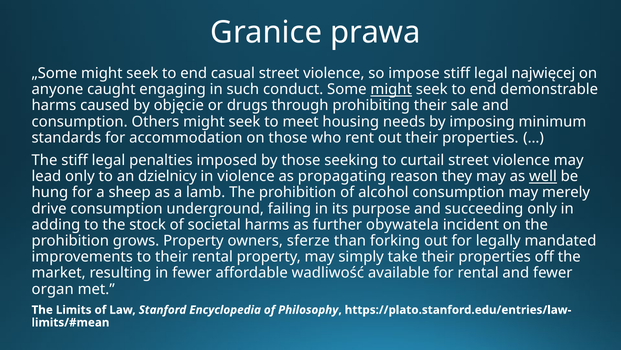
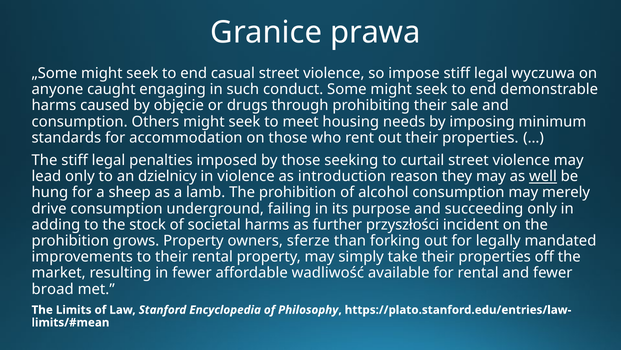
najwięcej: najwięcej -> wyczuwa (543, 73)
might underline: present -> none (391, 89)
propagating: propagating -> introduction (342, 176)
obywatela: obywatela -> przyszłości (403, 224)
organ: organ -> broad (53, 289)
